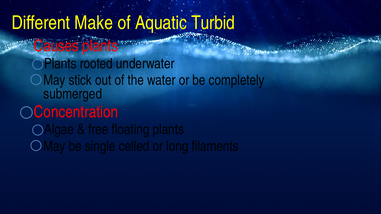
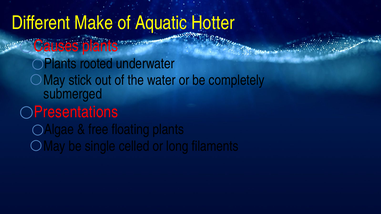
Turbid: Turbid -> Hotter (213, 23)
Concentration: Concentration -> Presentations (76, 112)
